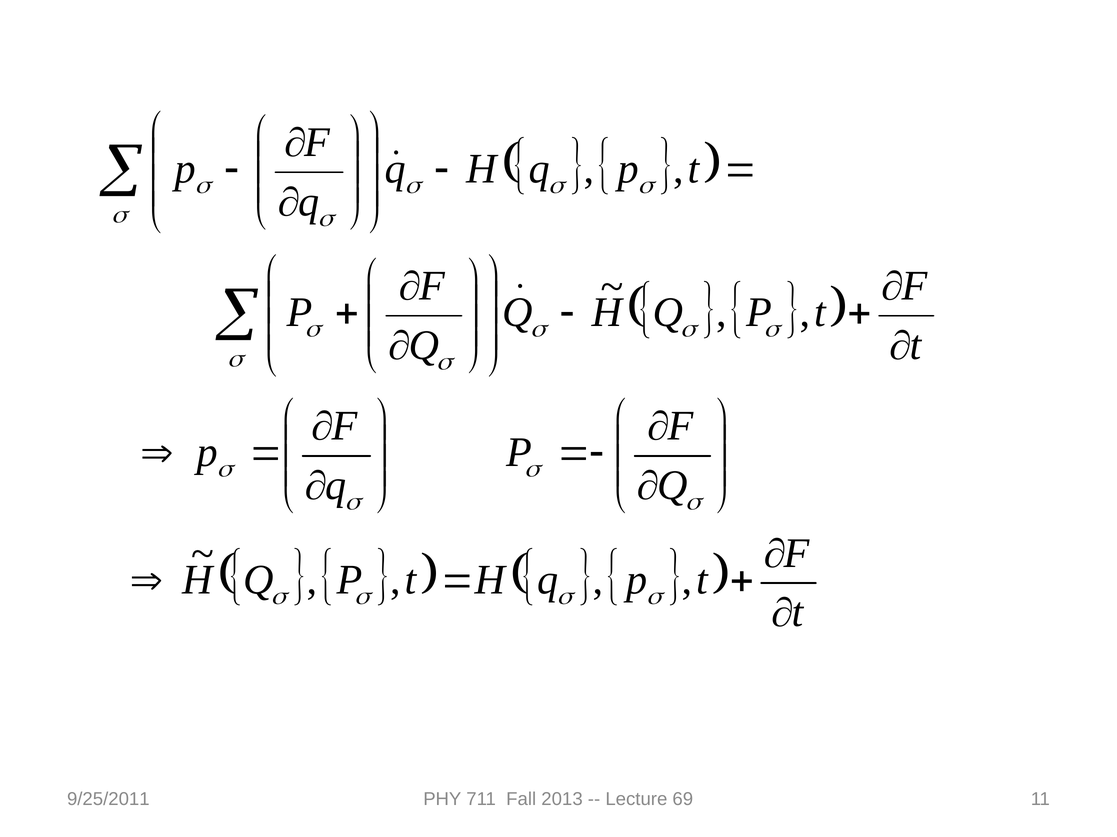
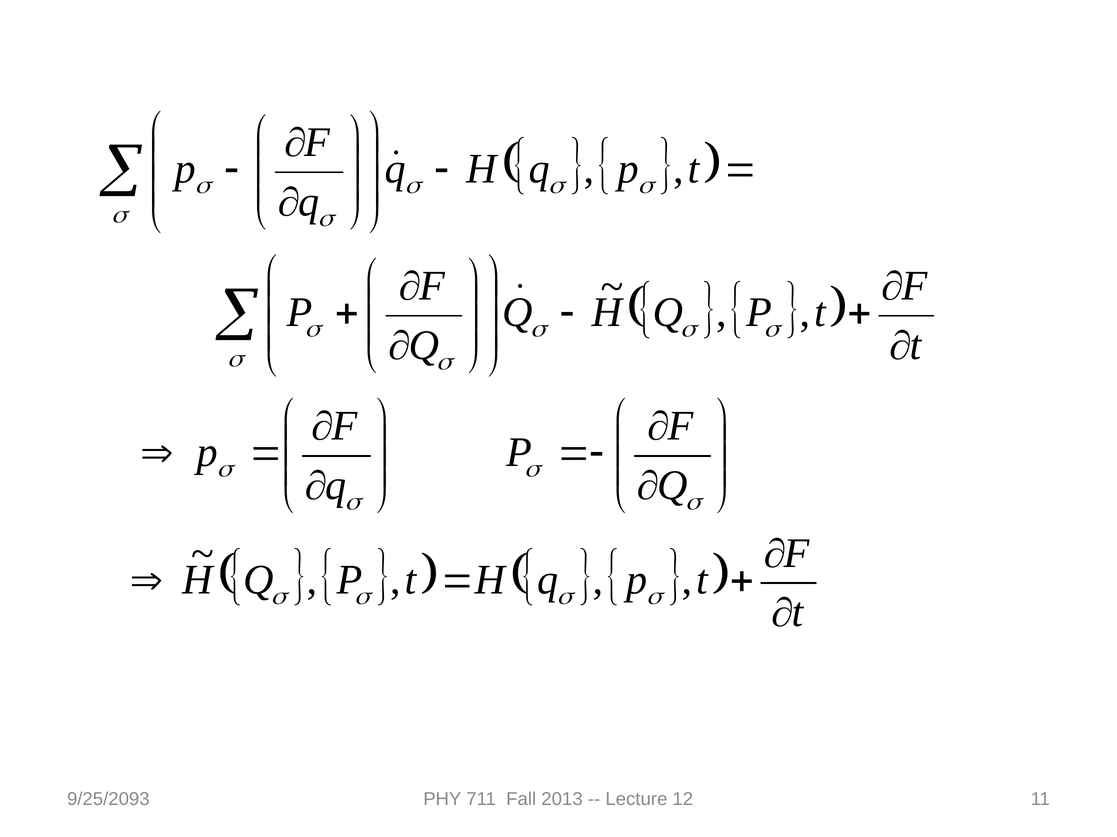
9/25/2011: 9/25/2011 -> 9/25/2093 (108, 800)
69: 69 -> 12 (683, 800)
